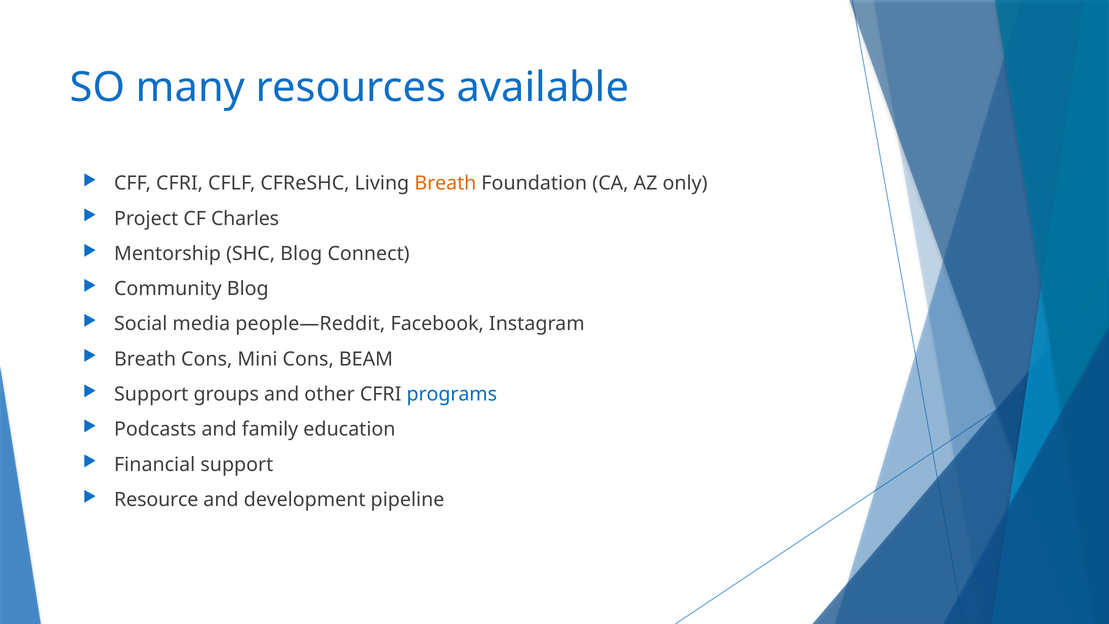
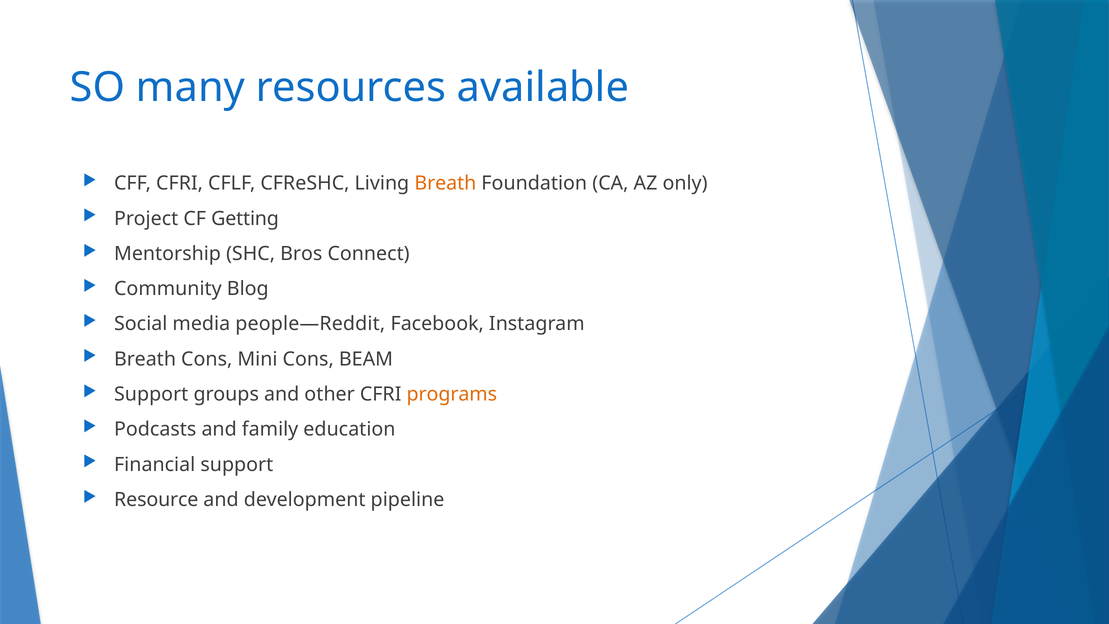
Charles: Charles -> Getting (245, 218)
SHC Blog: Blog -> Bros (301, 254)
programs colour: blue -> orange (452, 394)
